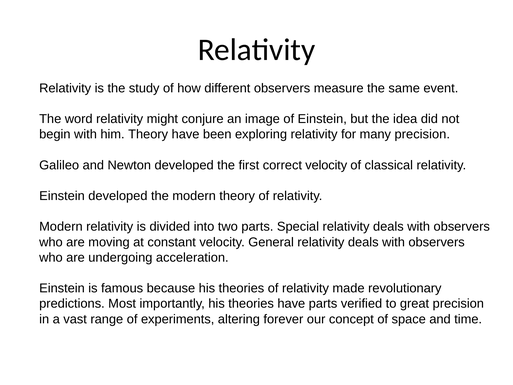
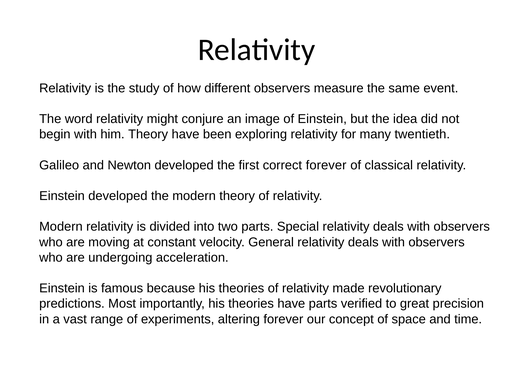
many precision: precision -> twentieth (422, 134)
correct velocity: velocity -> forever (326, 165)
